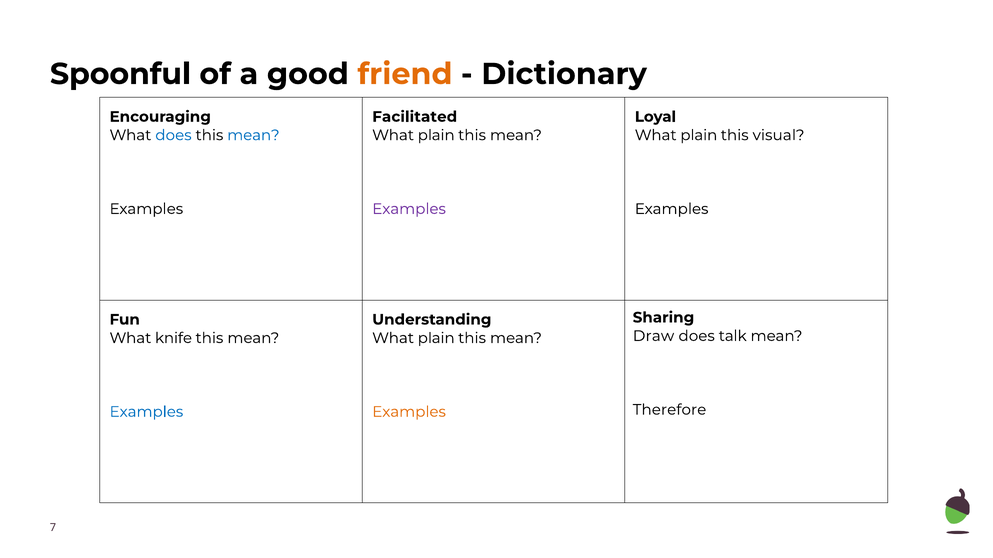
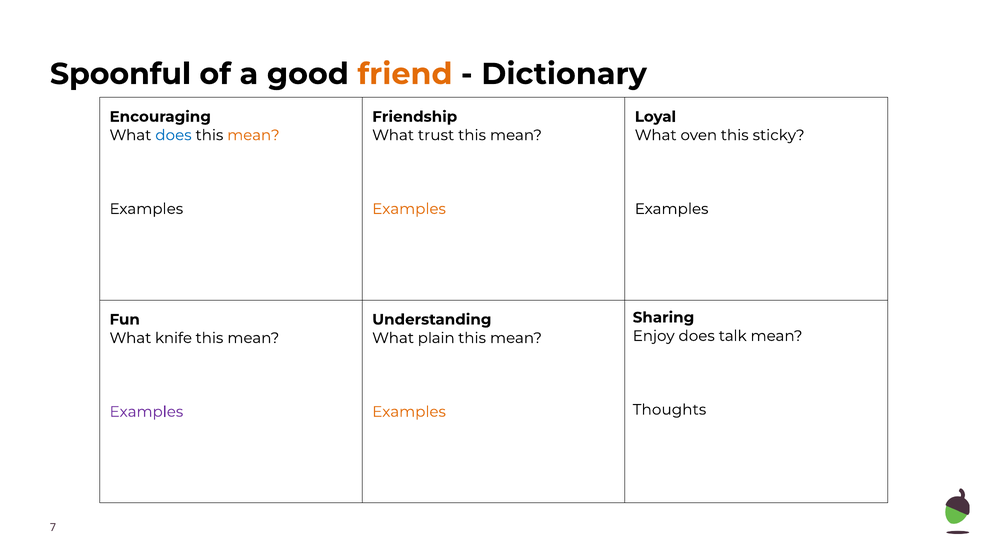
Facilitated: Facilitated -> Friendship (415, 117)
mean colour: blue -> orange (253, 135)
plain: plain -> trust (436, 135)
plain: plain -> oven (699, 135)
visual: visual -> sticky (779, 135)
Examples colour: purple -> orange (409, 209)
Draw: Draw -> Enjoy (654, 336)
Therefore: Therefore -> Thoughts (669, 410)
Examples colour: blue -> purple (146, 412)
